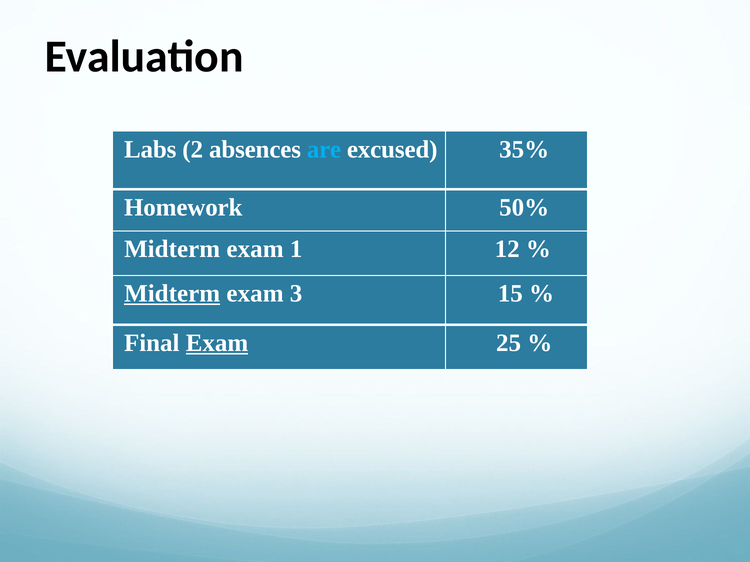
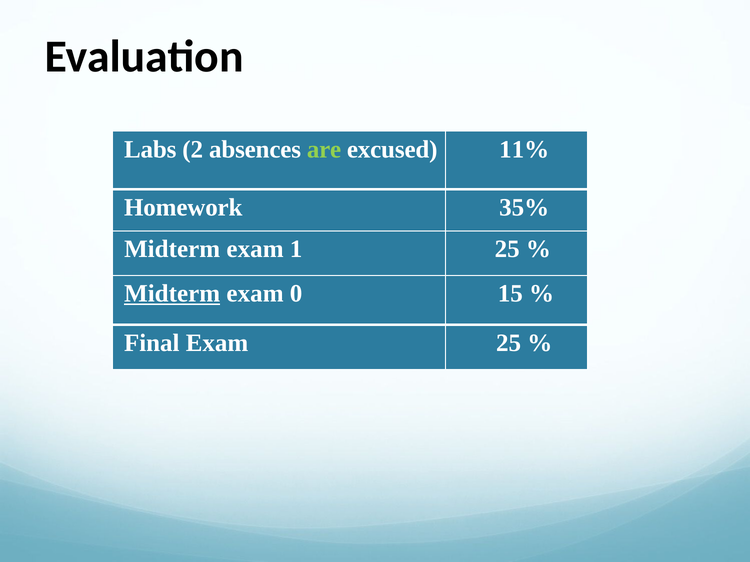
are colour: light blue -> light green (324, 149)
35%: 35% -> 11% (524, 149)
50%: 50% -> 35% (524, 208)
1 12: 12 -> 25 (507, 249)
3: 3 -> 0 (296, 294)
Exam underline: present -> none (217, 343)
